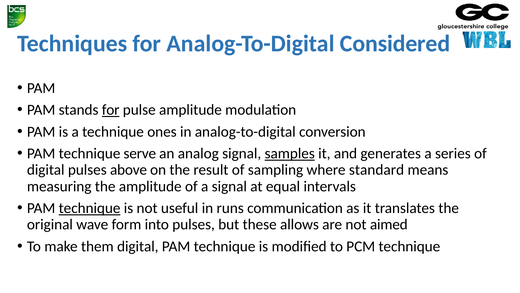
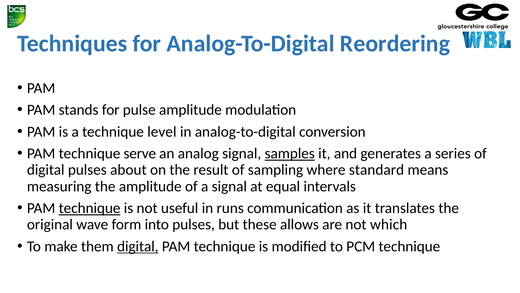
Considered: Considered -> Reordering (395, 44)
for underline: present -> none (111, 110)
ones: ones -> level (162, 131)
above: above -> about (128, 170)
aimed: aimed -> which (389, 224)
digital underline: none -> present (138, 246)
